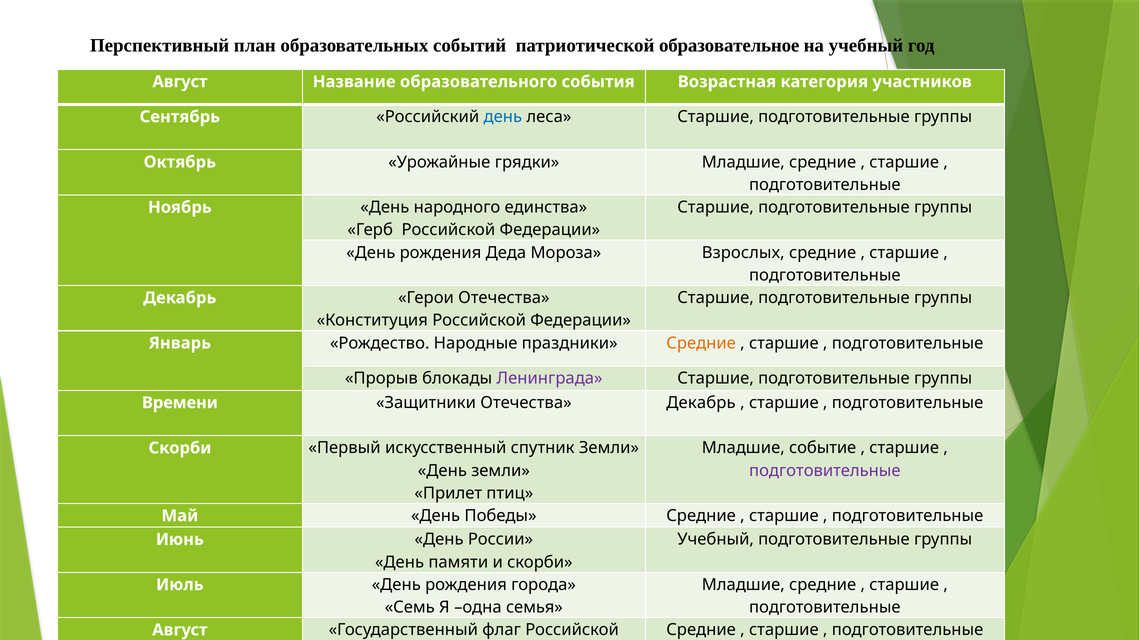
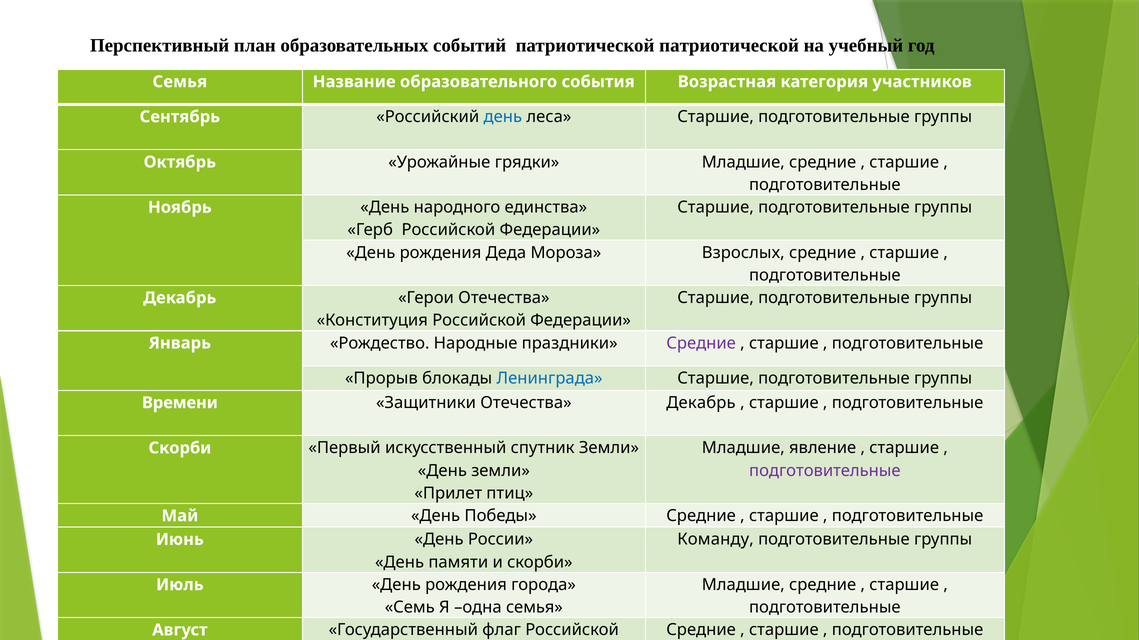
патриотической образовательное: образовательное -> патриотической (729, 45)
Август: Август -> Семья (180, 82)
Средние colour: orange -> purple (701, 343)
Ленинграда colour: purple -> blue (550, 378)
событие: событие -> явление (823, 448)
Учебный: Учебный -> Команду (716, 540)
